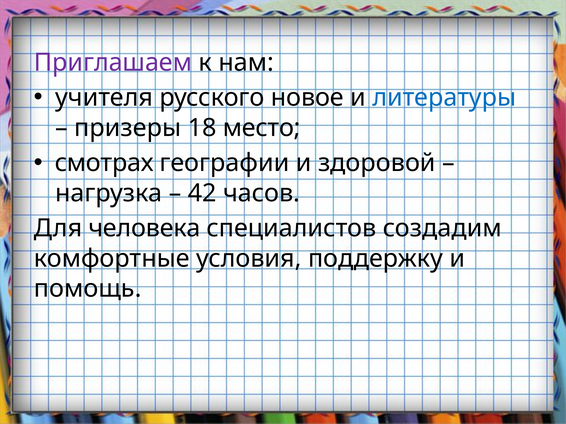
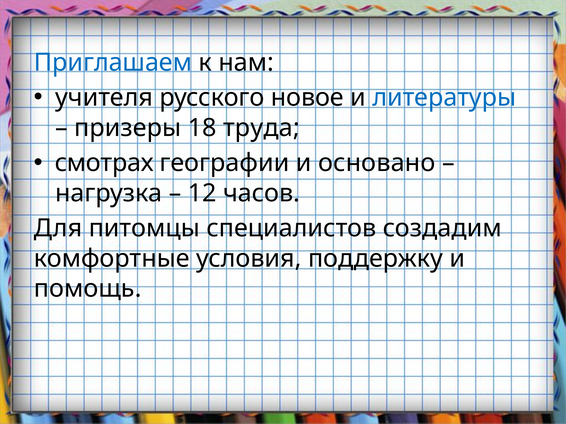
Приглашаем colour: purple -> blue (113, 63)
место: место -> труда (261, 128)
здоровой: здоровой -> основано (377, 163)
42: 42 -> 12 (202, 193)
человека: человека -> питомцы (144, 229)
